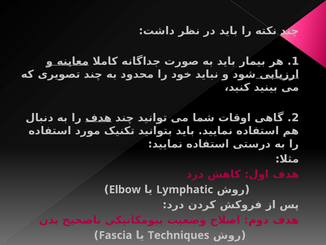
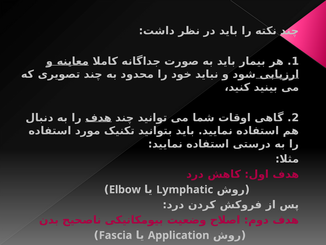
Techniques: Techniques -> Application (179, 235)
